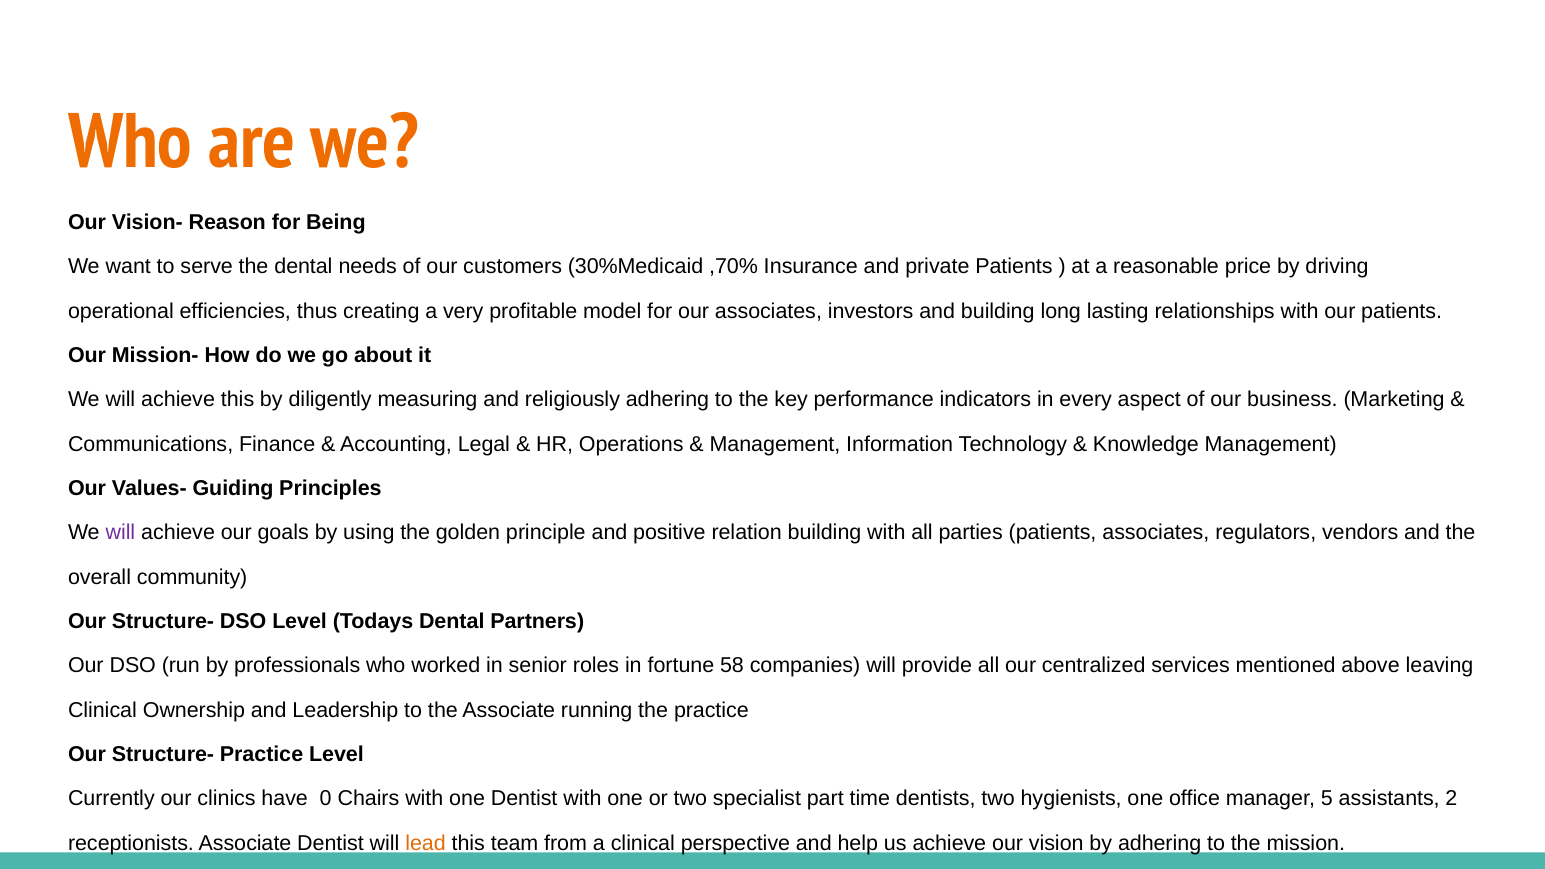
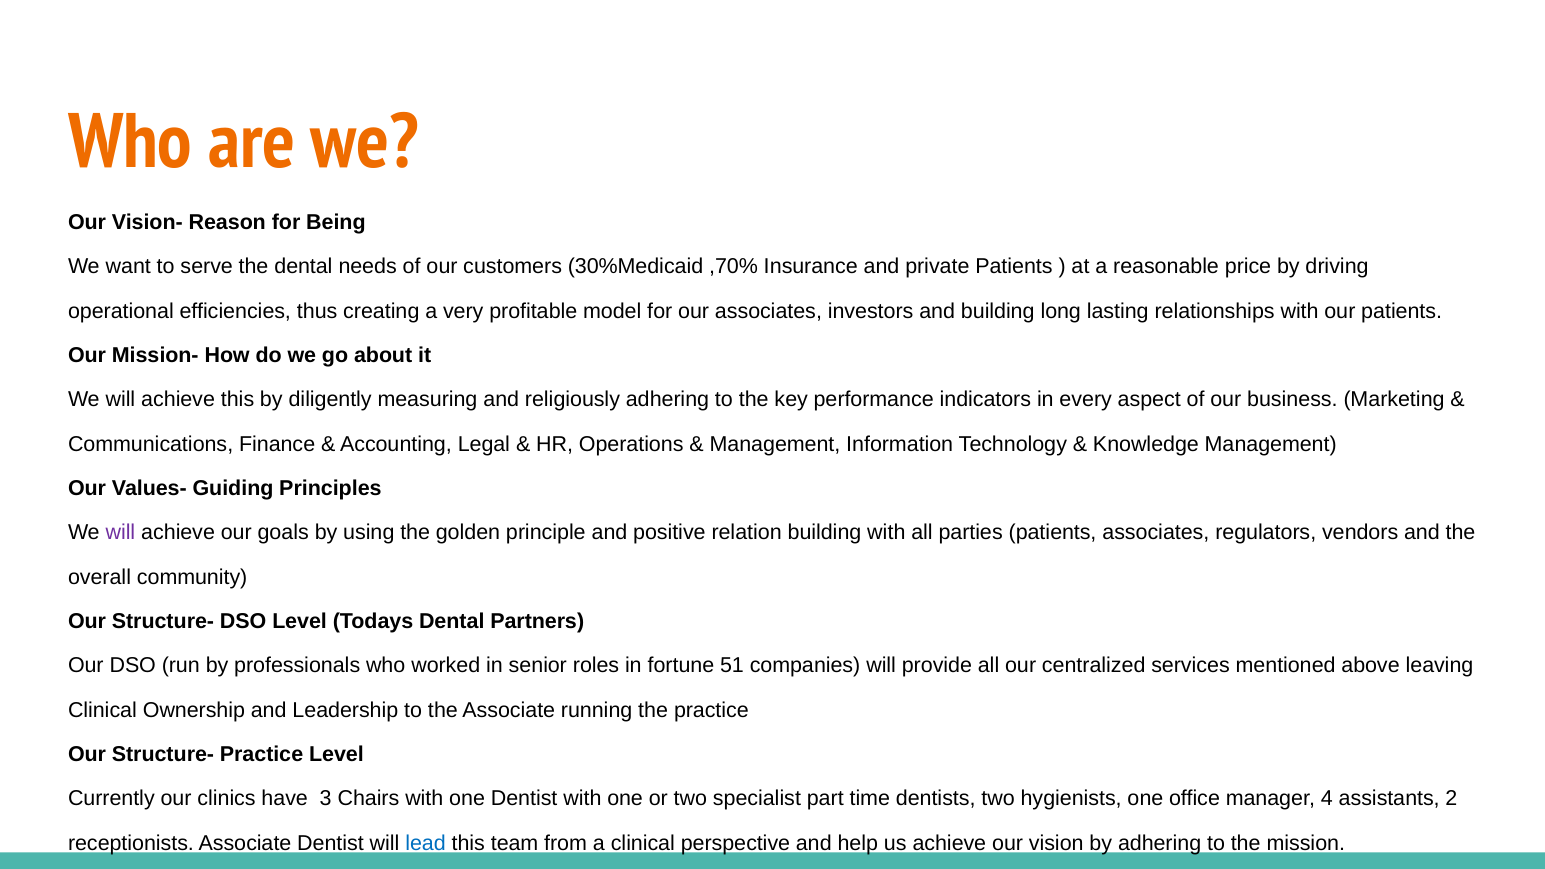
58: 58 -> 51 (732, 666)
0: 0 -> 3 (326, 799)
5: 5 -> 4 (1327, 799)
lead colour: orange -> blue (426, 843)
